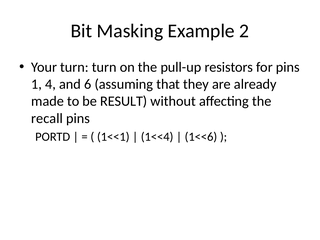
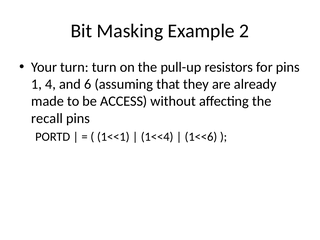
RESULT: RESULT -> ACCESS (124, 101)
